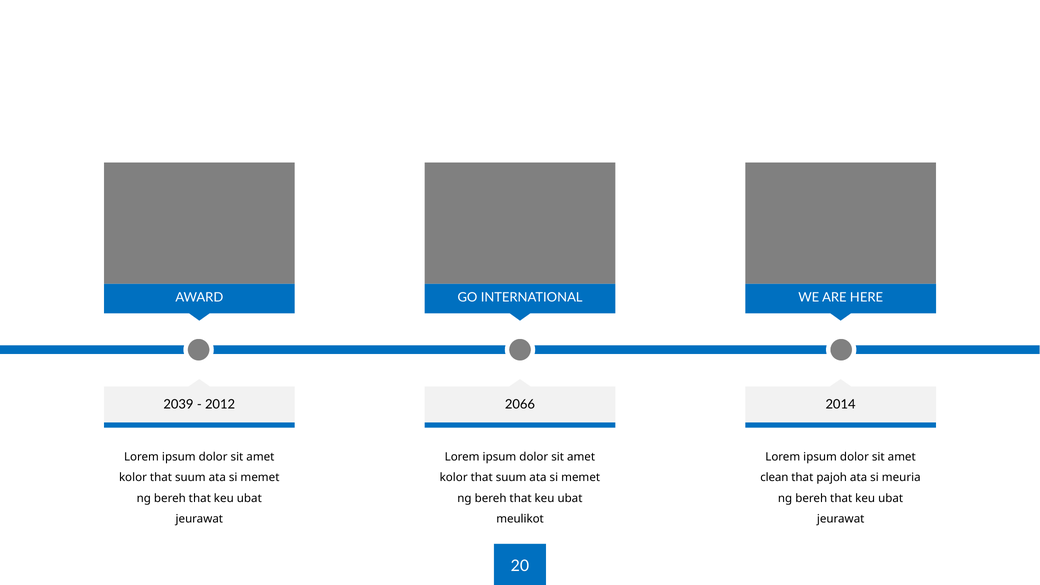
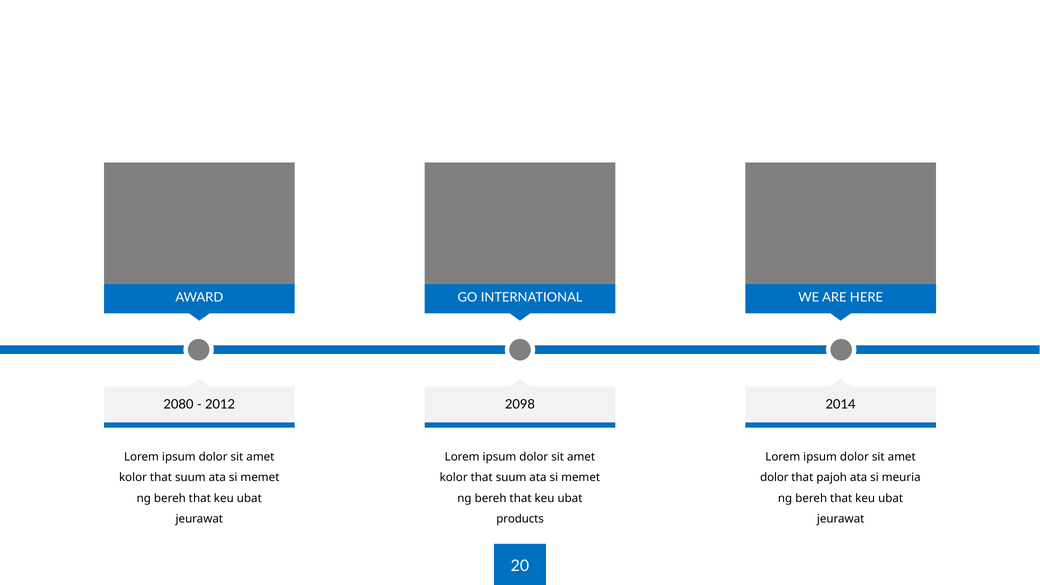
2039: 2039 -> 2080 (178, 404)
2066: 2066 -> 2098 (520, 404)
clean: clean -> dolor (774, 478)
meulikot: meulikot -> products (520, 519)
